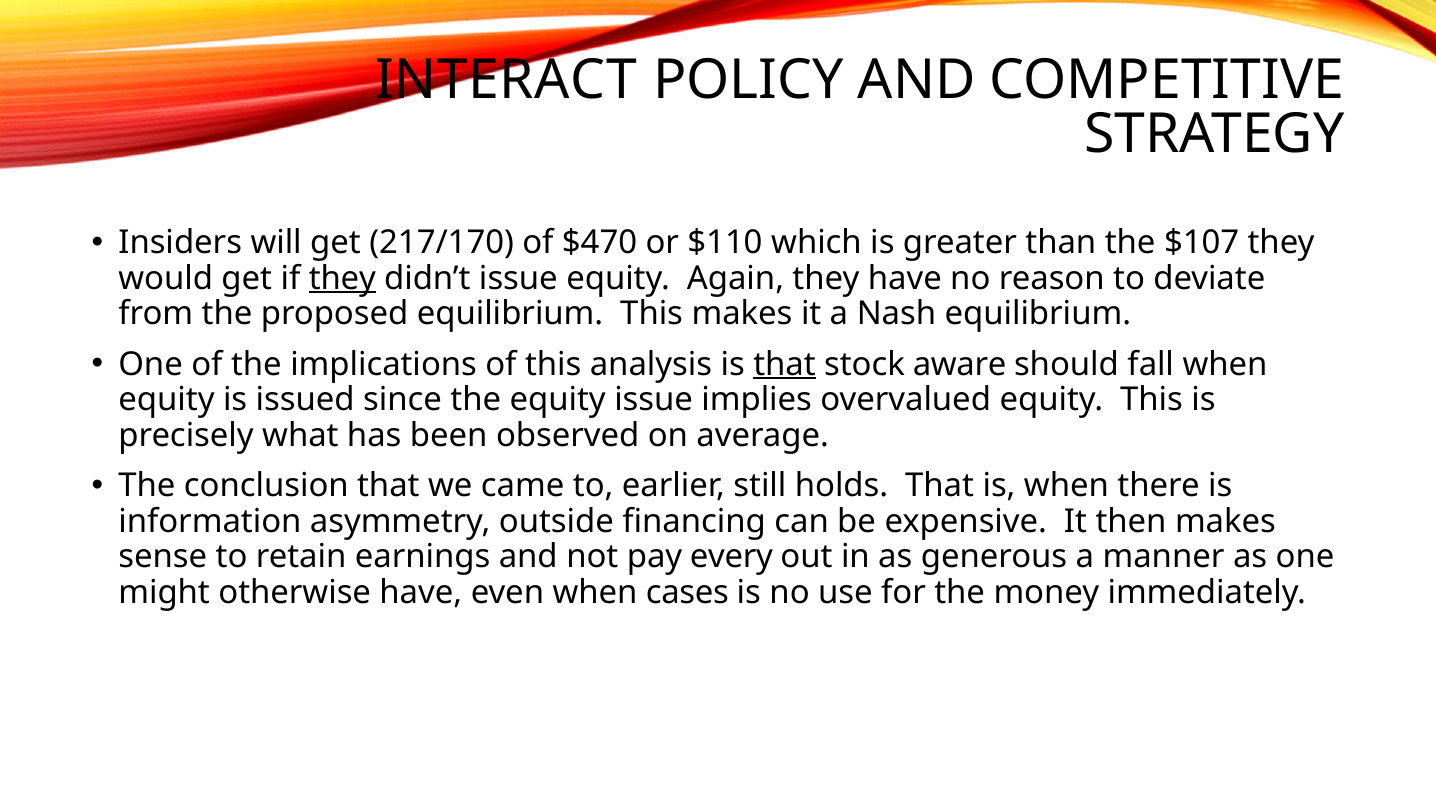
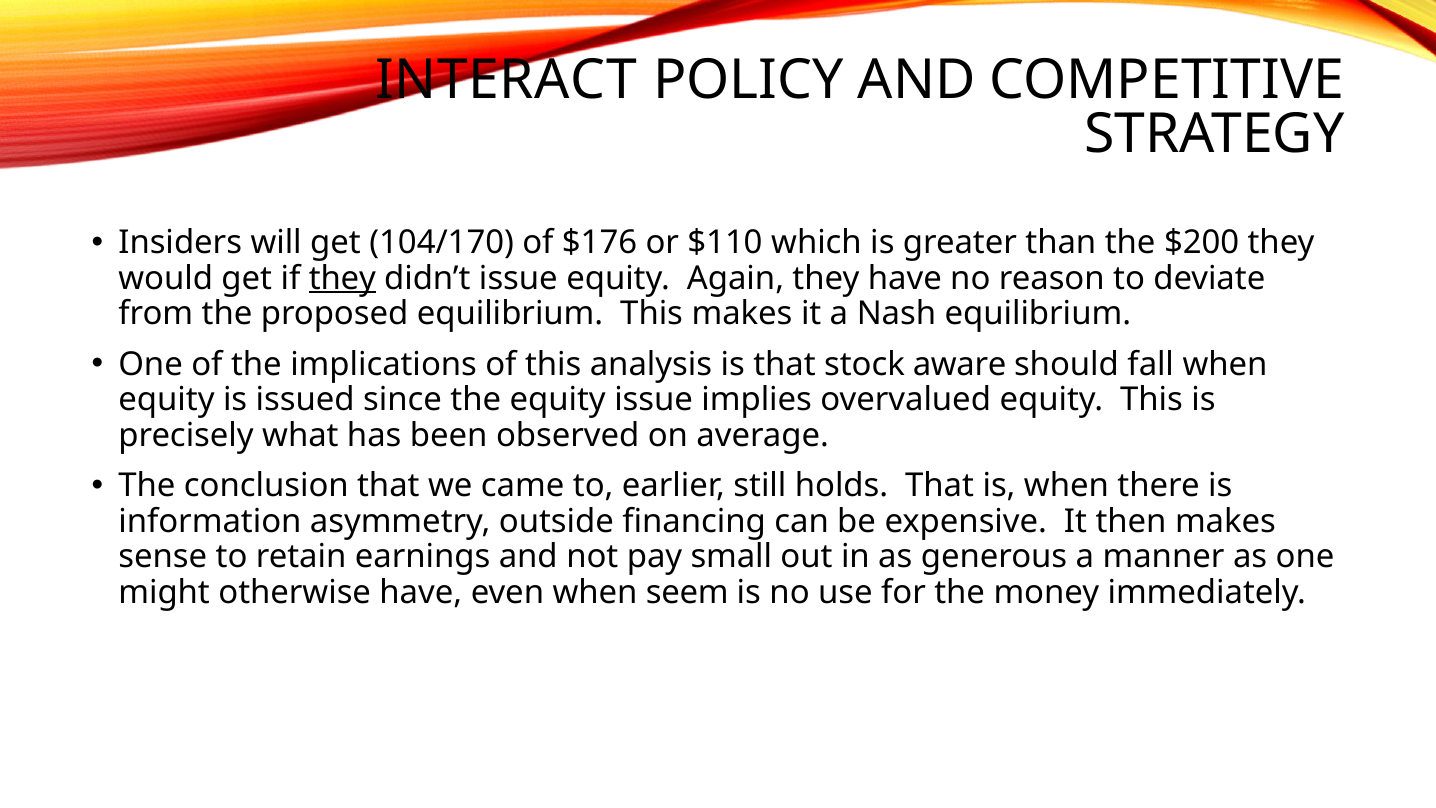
217/170: 217/170 -> 104/170 (442, 243)
$470: $470 -> $176 (600, 243)
$107: $107 -> $200 (1202, 243)
that underline: present -> none (785, 364)
every: every -> small (731, 557)
cases: cases -> seem (687, 592)
